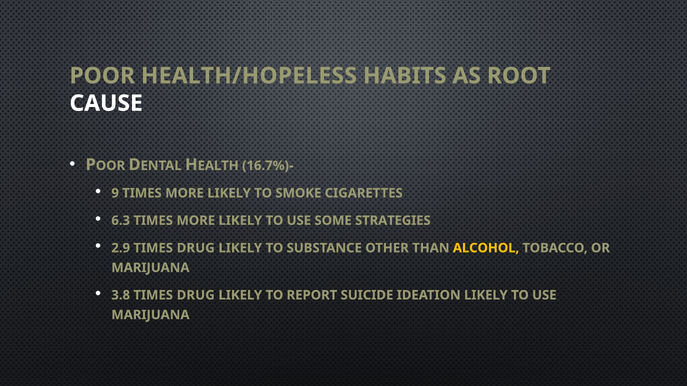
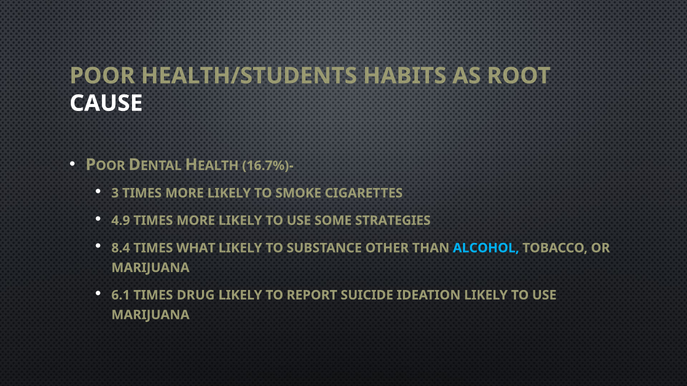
HEALTH/HOPELESS: HEALTH/HOPELESS -> HEALTH/STUDENTS (249, 76)
9: 9 -> 3 (115, 193)
6.3: 6.3 -> 4.9 (121, 221)
2.9: 2.9 -> 8.4 (121, 248)
DRUG: DRUG -> WHAT (196, 248)
ALCOHOL colour: yellow -> light blue (486, 248)
3.8: 3.8 -> 6.1 (121, 295)
